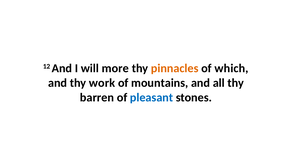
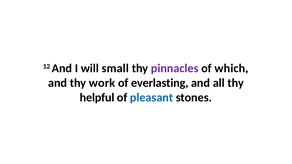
more: more -> small (115, 68)
pinnacles colour: orange -> purple (175, 68)
mountains: mountains -> everlasting (160, 83)
barren: barren -> helpful (97, 98)
